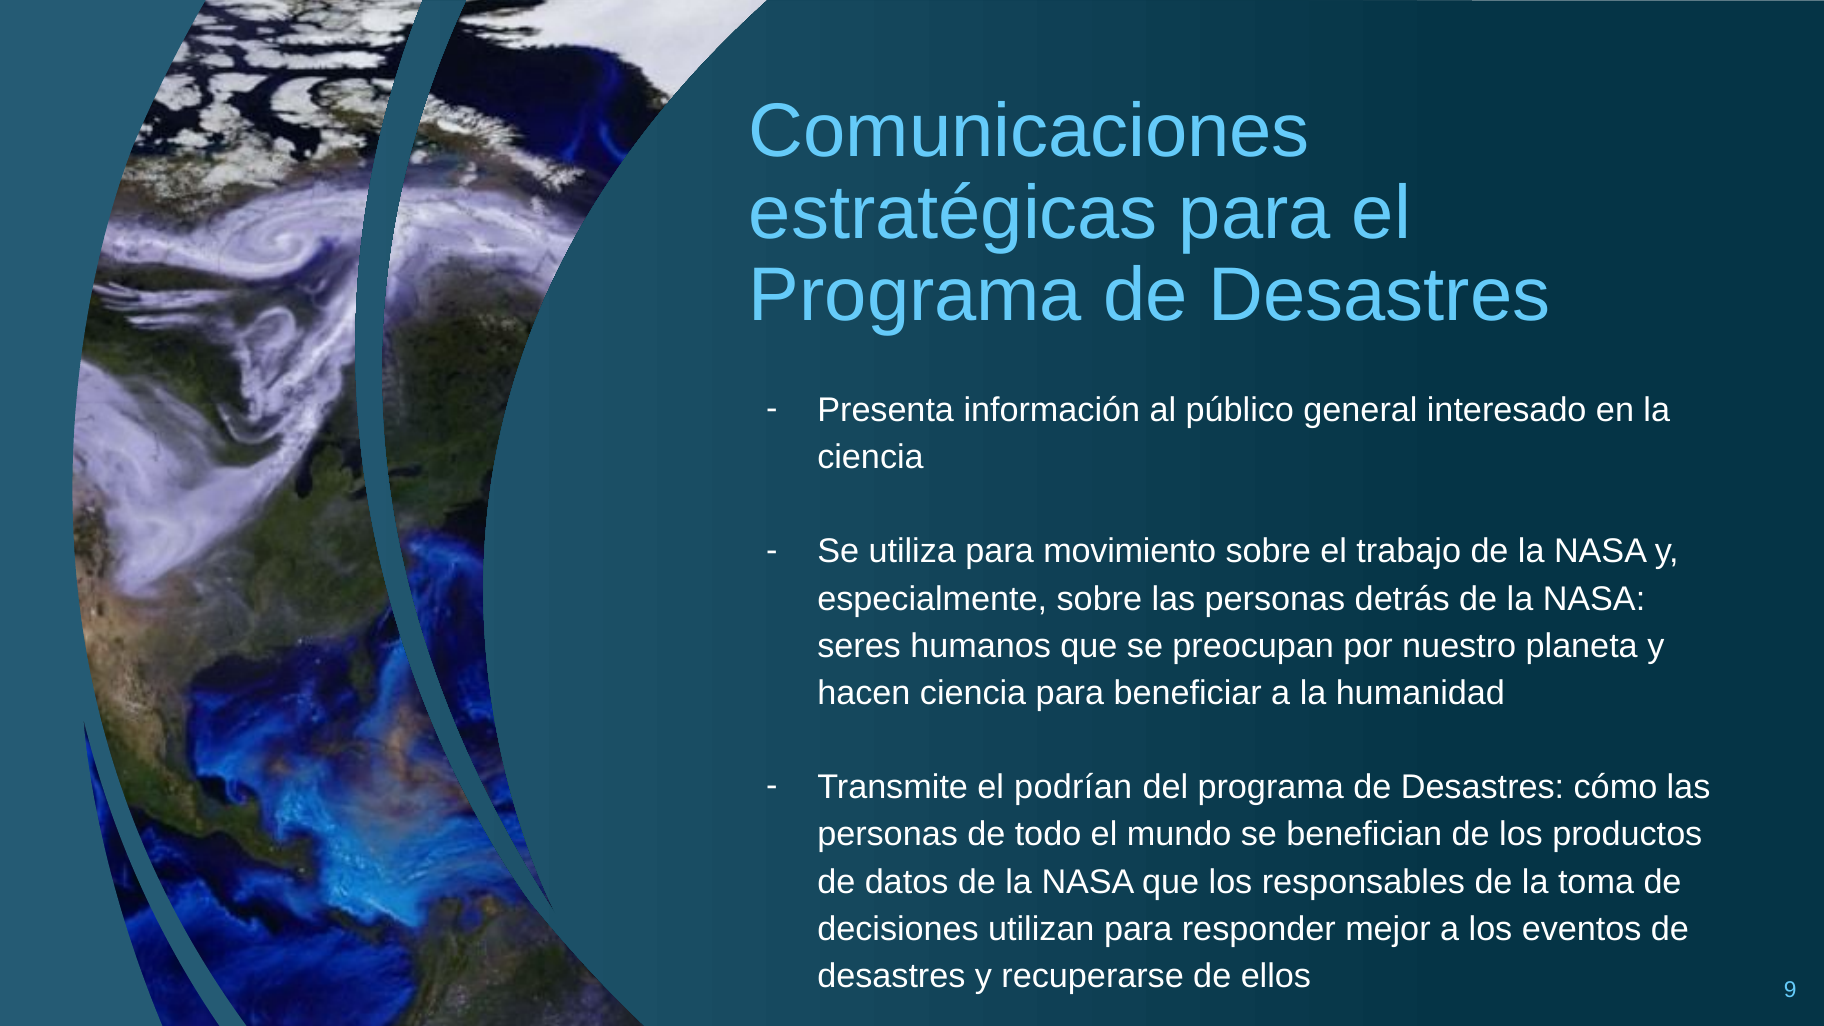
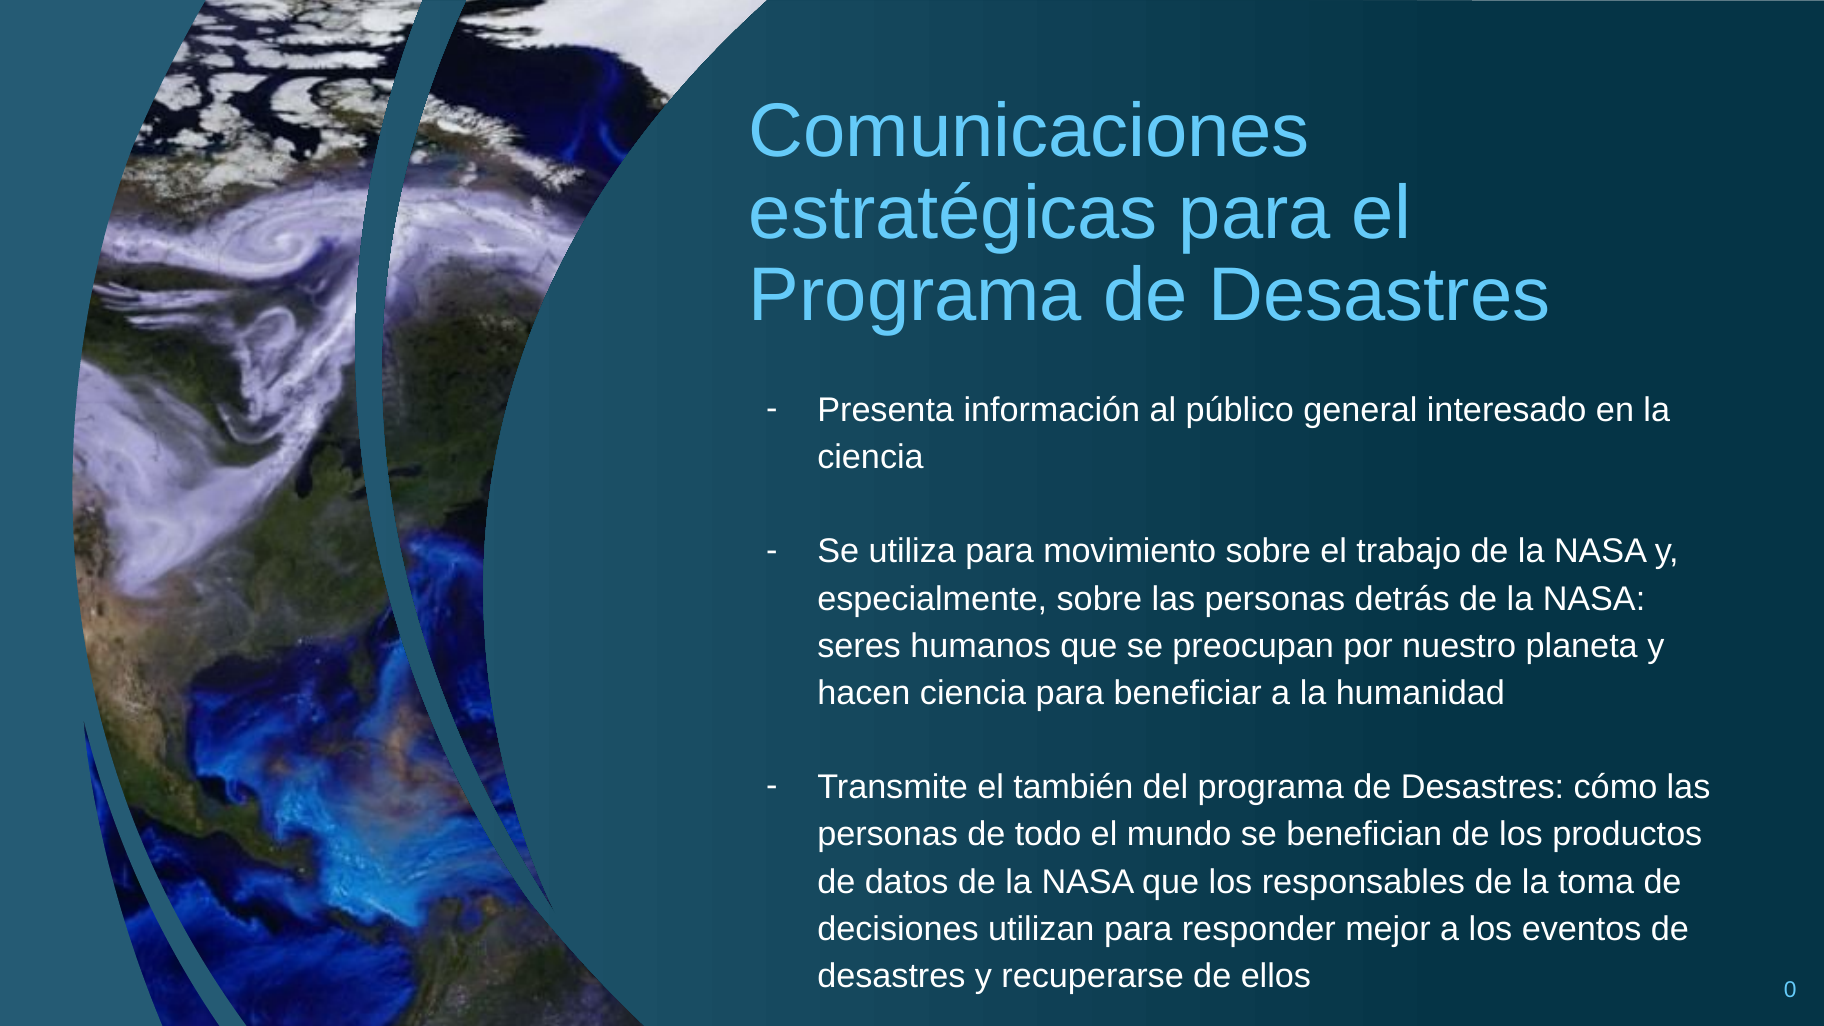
podrían: podrían -> también (1073, 787)
9: 9 -> 0 (1790, 990)
